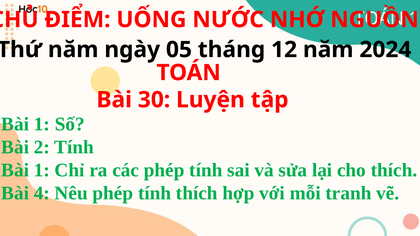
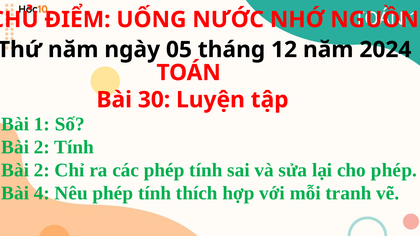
1: 1 -> 2 (42, 170)
cho thích: thích -> phép (394, 170)
